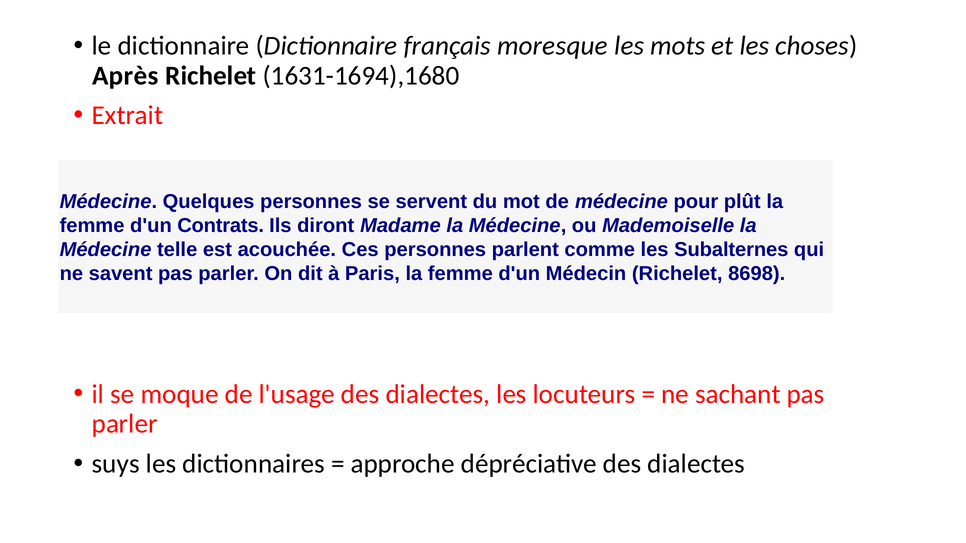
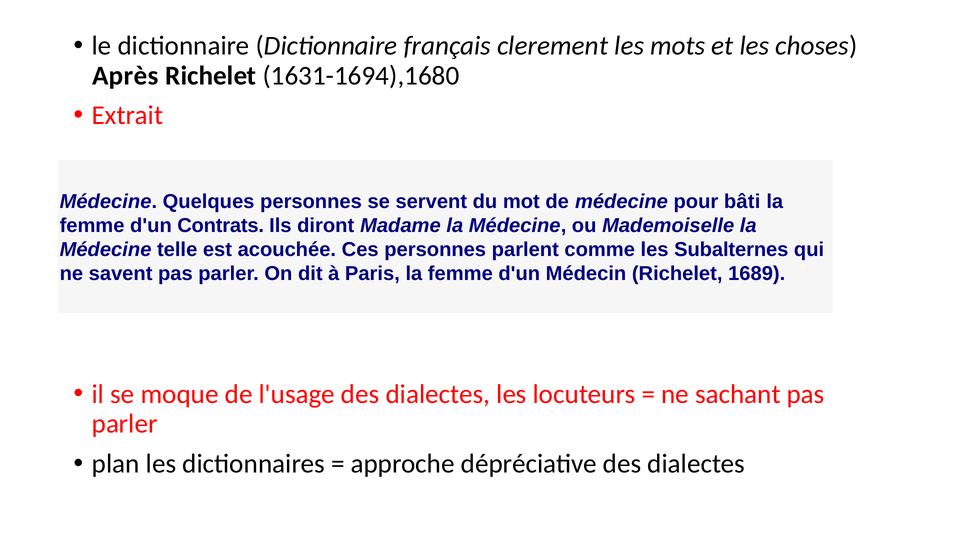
moresque: moresque -> clerement (553, 46)
plût: plût -> bâti (742, 202)
8698: 8698 -> 1689 (757, 274)
suys: suys -> plan (116, 464)
